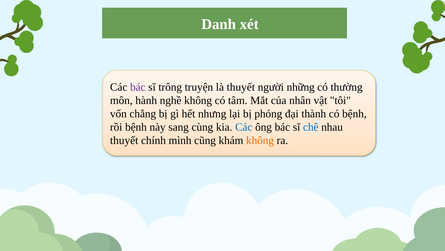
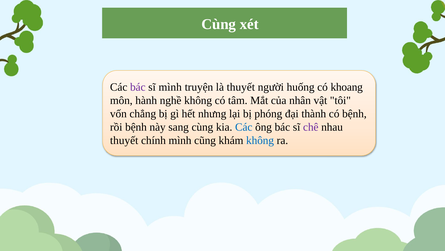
Danh: Danh -> Cùng (219, 24)
sĩ trông: trông -> mình (170, 87)
những: những -> huống (301, 87)
thường: thường -> khoang (347, 87)
chê colour: blue -> purple (311, 127)
không colour: orange -> blue (260, 140)
